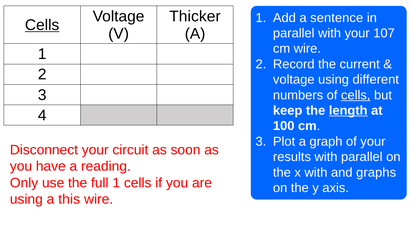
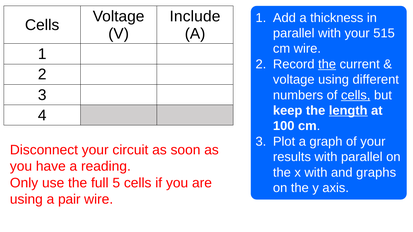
Thicker: Thicker -> Include (195, 16)
sentence: sentence -> thickness (337, 18)
Cells underline: present -> none (42, 25)
107: 107 -> 515 (384, 33)
the underline: none -> present (327, 64)
full 1: 1 -> 5 (116, 183)
this: this -> pair (69, 200)
